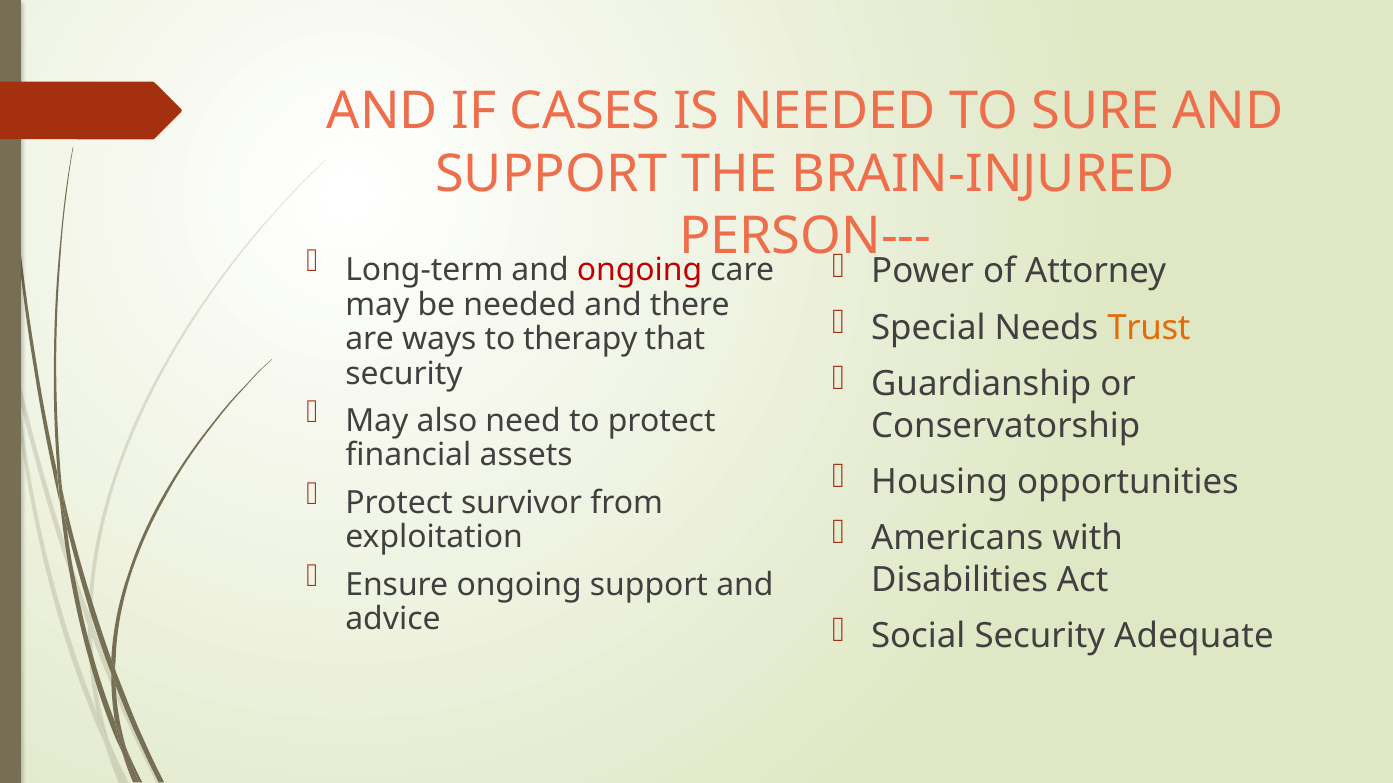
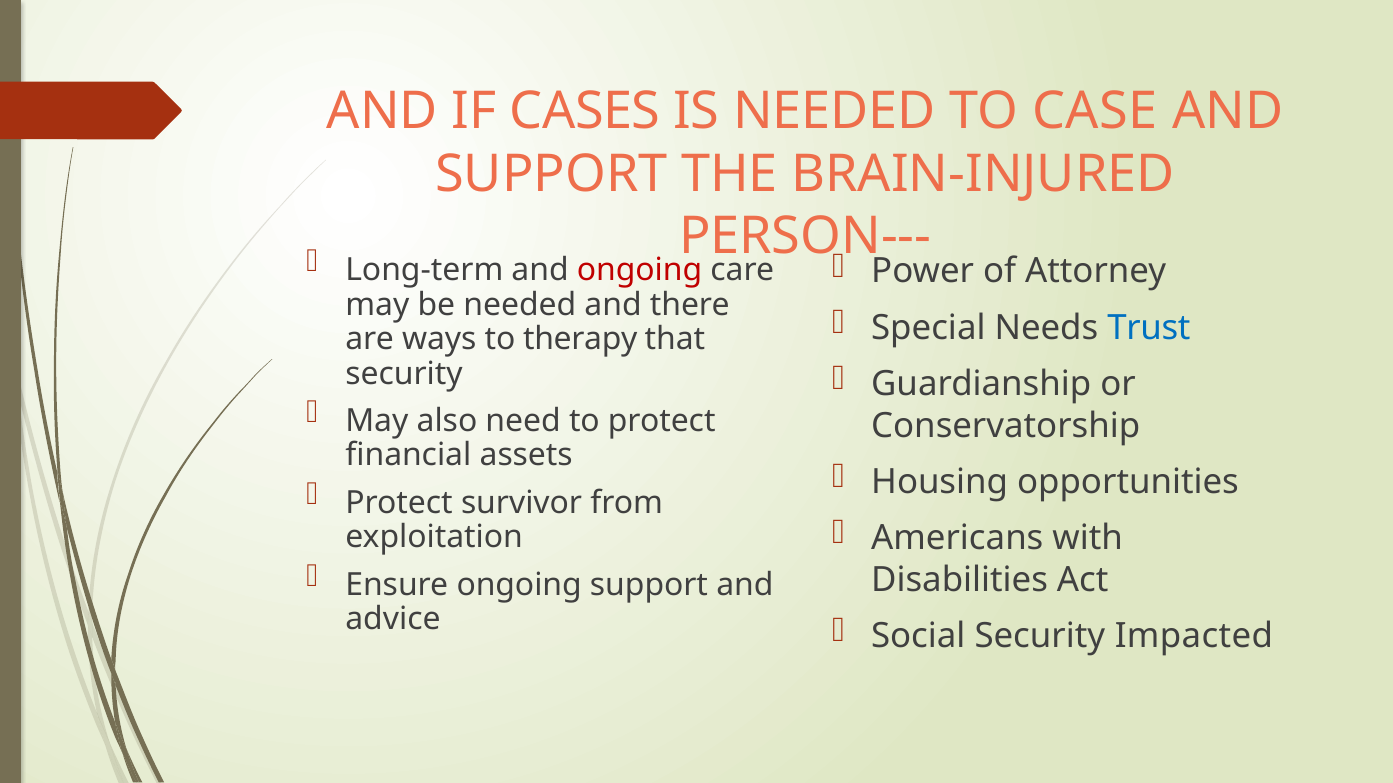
SURE: SURE -> CASE (1095, 112)
Trust colour: orange -> blue (1149, 328)
Adequate: Adequate -> Impacted (1194, 637)
